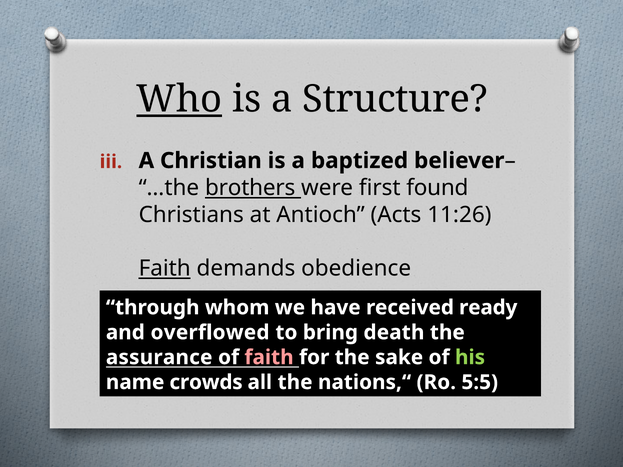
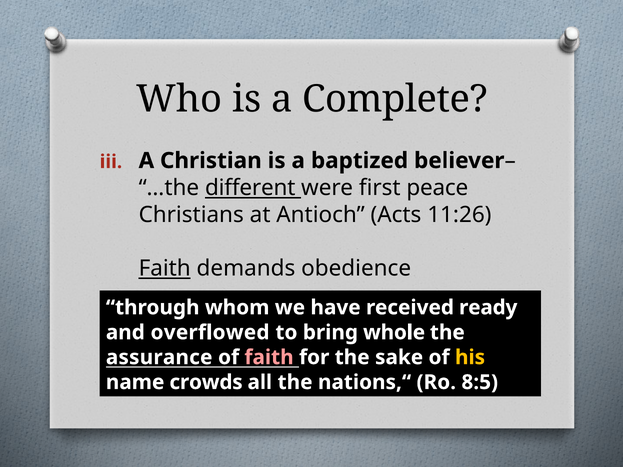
Who underline: present -> none (179, 99)
Structure: Structure -> Complete (395, 99)
brothers: brothers -> different (250, 188)
found: found -> peace (437, 188)
death: death -> whole (394, 333)
his colour: light green -> yellow (470, 358)
5:5: 5:5 -> 8:5 (480, 382)
